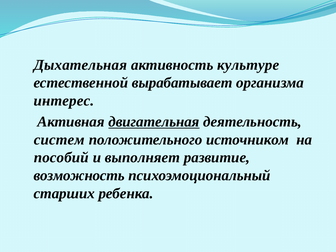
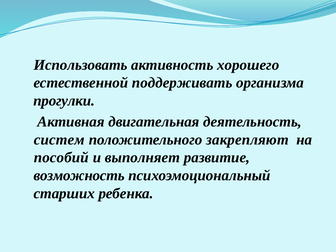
Дыхательная: Дыхательная -> Использовать (81, 65)
культуре: культуре -> хорошего (248, 65)
вырабатывает: вырабатывает -> поддерживать (182, 83)
интерес: интерес -> прогулки (64, 101)
двигательная underline: present -> none (154, 122)
источником: источником -> закрепляют (247, 140)
